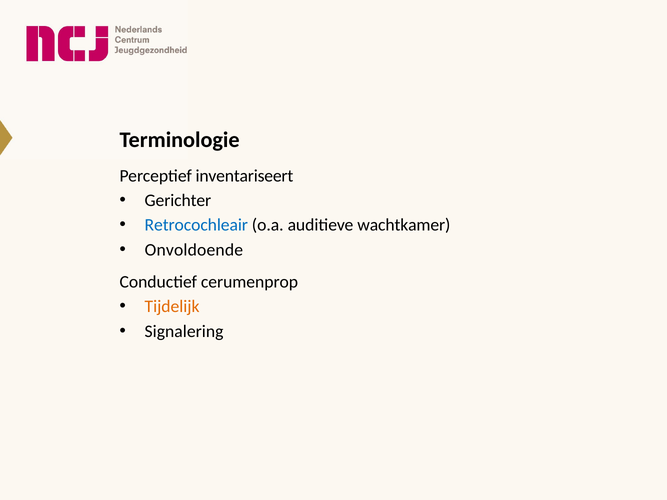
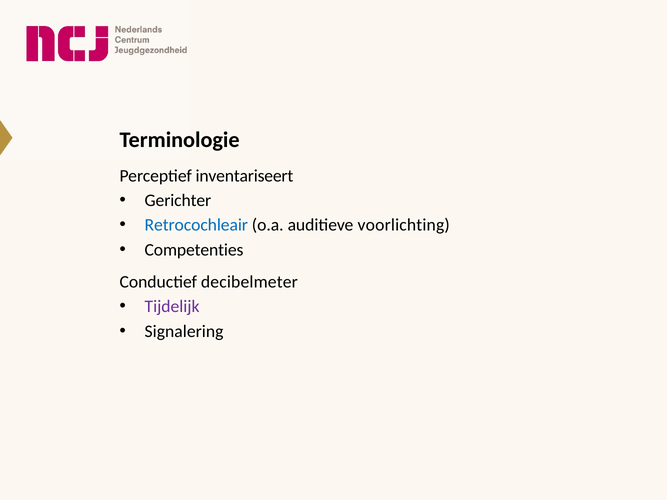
wachtkamer: wachtkamer -> voorlichting (404, 225)
Onvoldoende: Onvoldoende -> Competenties (194, 250)
cerumenprop: cerumenprop -> decibelmeter (249, 282)
Tijdelijk colour: orange -> purple (172, 307)
